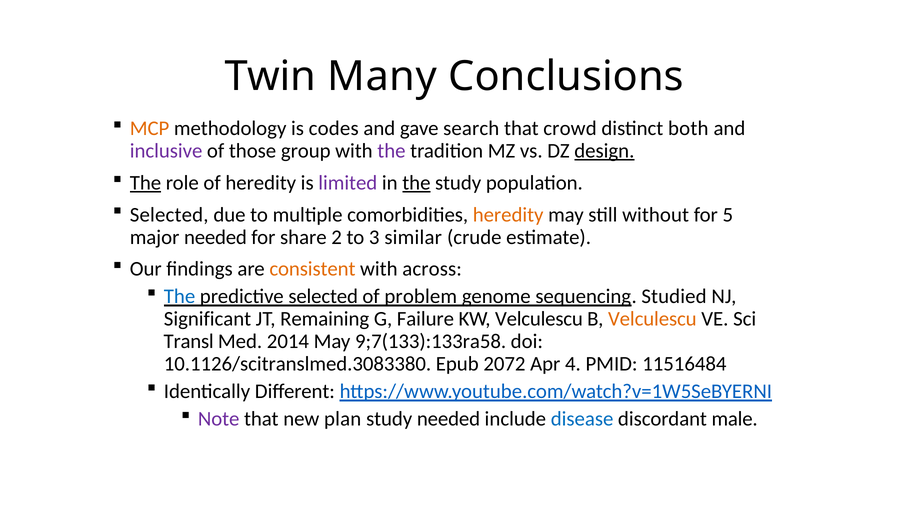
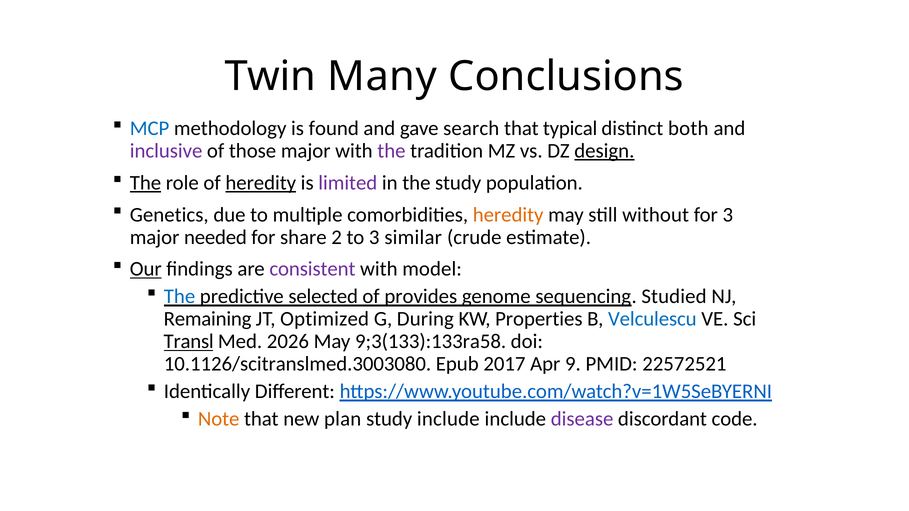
MCP colour: orange -> blue (150, 128)
codes: codes -> found (334, 128)
crowd: crowd -> typical (570, 128)
those group: group -> major (306, 151)
heredity underline: none -> present (261, 183)
the underline: present -> none (416, 183)
Selected: Selected -> Genetics (169, 215)
for 5: 5 -> 3 (728, 215)
Our underline: none -> present (146, 269)
consistent colour: orange -> purple (312, 269)
across: across -> model (432, 269)
problem: problem -> provides (421, 297)
Significant: Significant -> Remaining (208, 319)
Remaining: Remaining -> Optimized (325, 319)
Failure: Failure -> During (425, 319)
KW Velculescu: Velculescu -> Properties (539, 319)
Velculescu colour: orange -> blue (652, 319)
Transl underline: none -> present (189, 342)
2014: 2014 -> 2026 (288, 342)
9;7(133):133ra58: 9;7(133):133ra58 -> 9;3(133):133ra58 (431, 342)
10.1126/scitranslmed.3083380: 10.1126/scitranslmed.3083380 -> 10.1126/scitranslmed.3003080 (298, 364)
2072: 2072 -> 2017 (504, 364)
4: 4 -> 9 (573, 364)
11516484: 11516484 -> 22572521 (684, 364)
Note colour: purple -> orange (219, 419)
study needed: needed -> include (448, 419)
disease colour: blue -> purple (582, 419)
male: male -> code (735, 419)
